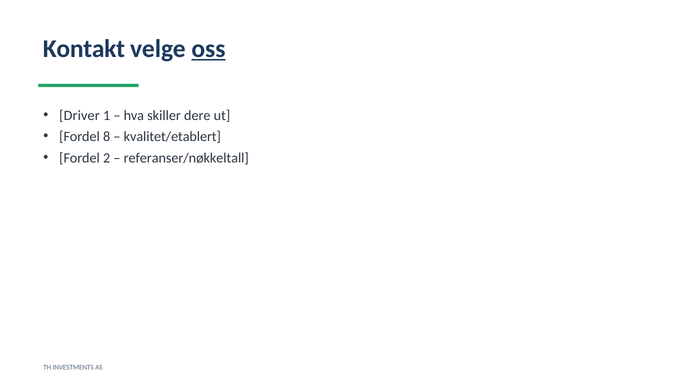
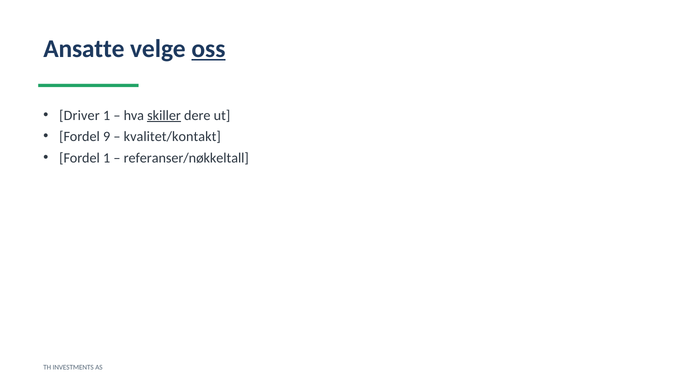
Kontakt: Kontakt -> Ansatte (84, 49)
skiller underline: none -> present (164, 115)
8: 8 -> 9 (107, 136)
kvalitet/etablert: kvalitet/etablert -> kvalitet/kontakt (172, 136)
Fordel 2: 2 -> 1 (107, 158)
